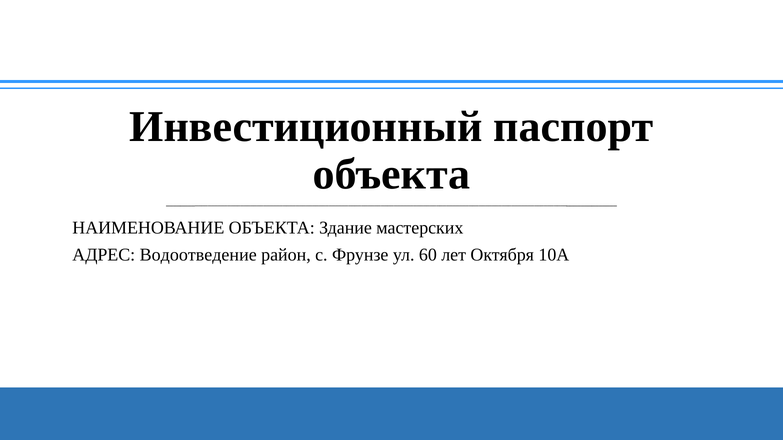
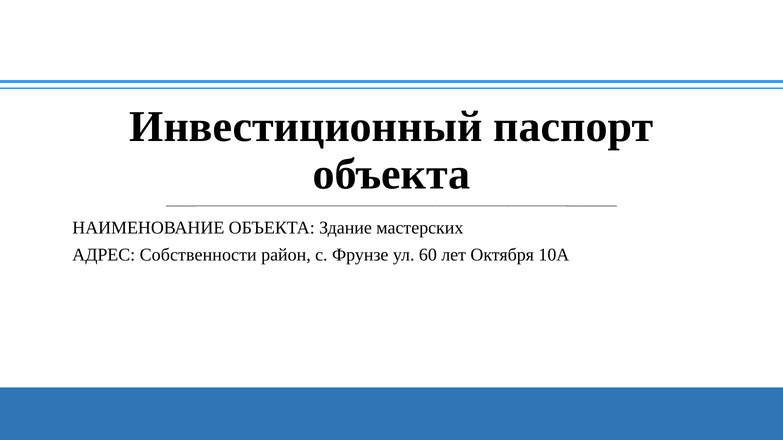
Водоотведение: Водоотведение -> Собственности (198, 255)
